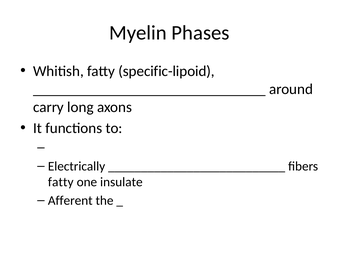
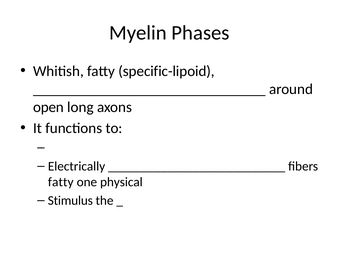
carry: carry -> open (48, 107)
insulate: insulate -> physical (121, 182)
Afferent: Afferent -> Stimulus (70, 201)
